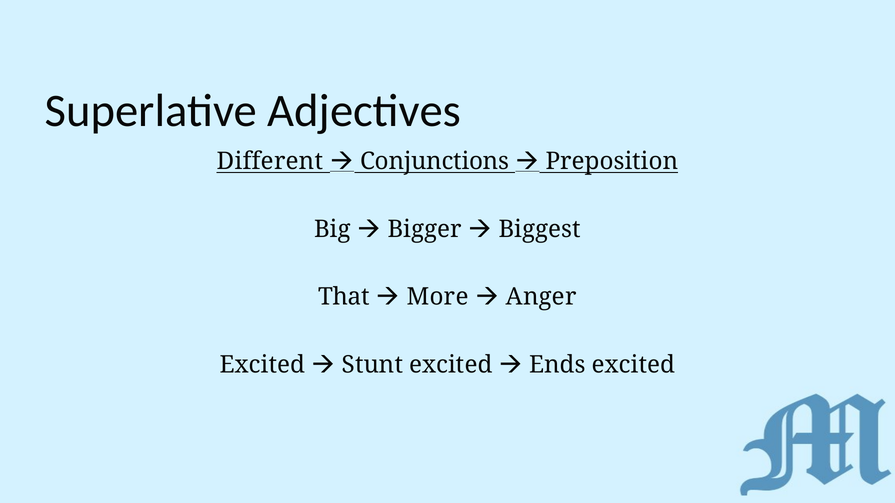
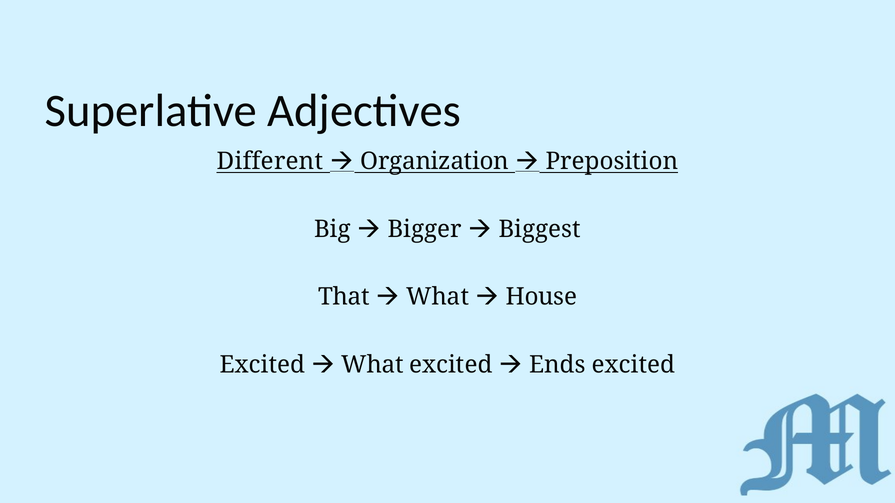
Conjunctions: Conjunctions -> Organization (435, 162)
More: More -> What (438, 297)
Anger: Anger -> House (541, 297)
Stunt: Stunt -> What (373, 365)
